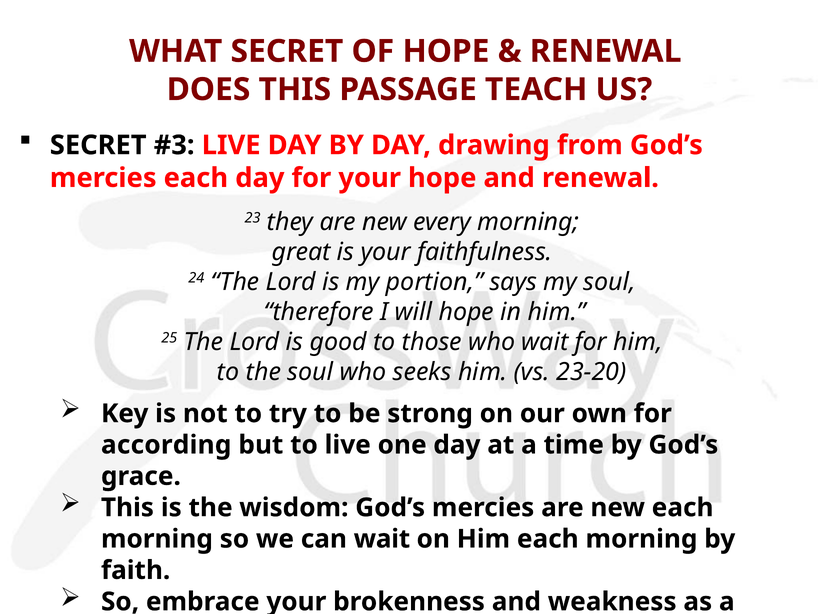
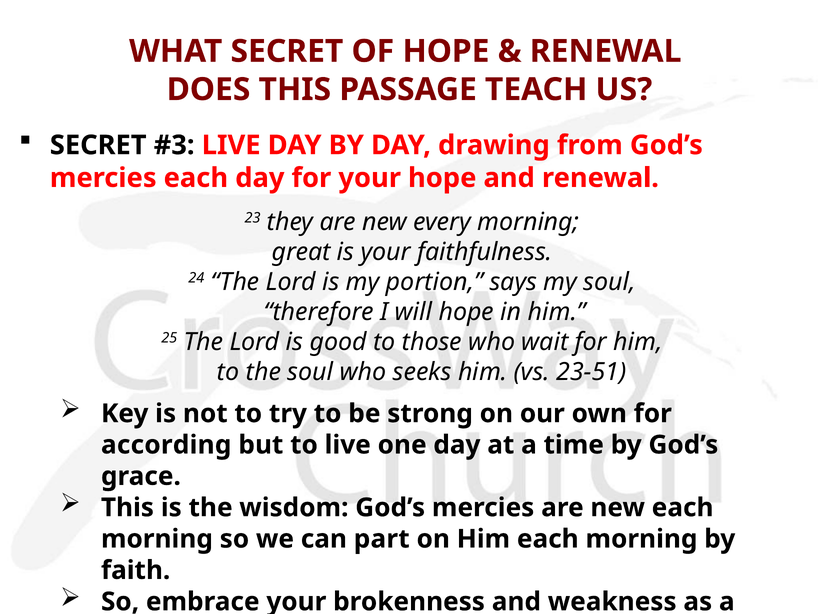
23-20: 23-20 -> 23-51 (591, 372)
can wait: wait -> part (382, 539)
